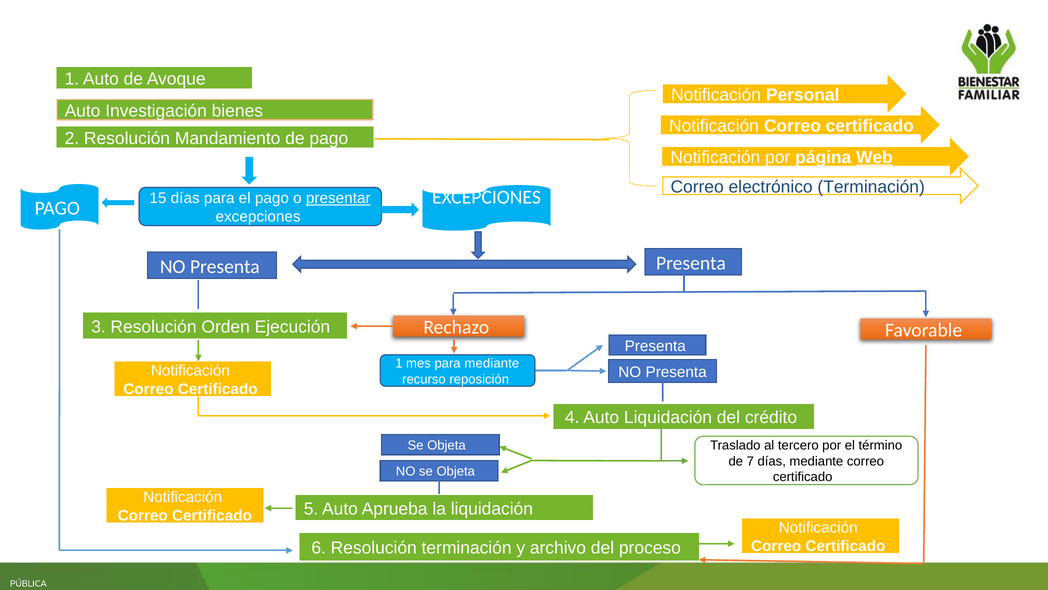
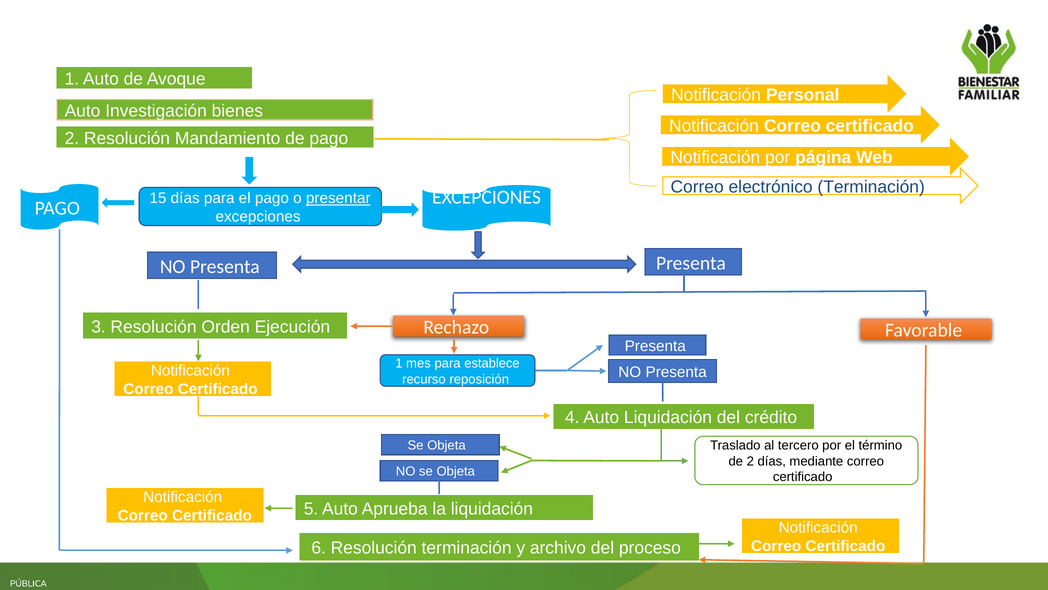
Web underline: present -> none (874, 158)
para mediante: mediante -> establece (492, 363)
de 7: 7 -> 2 (750, 461)
